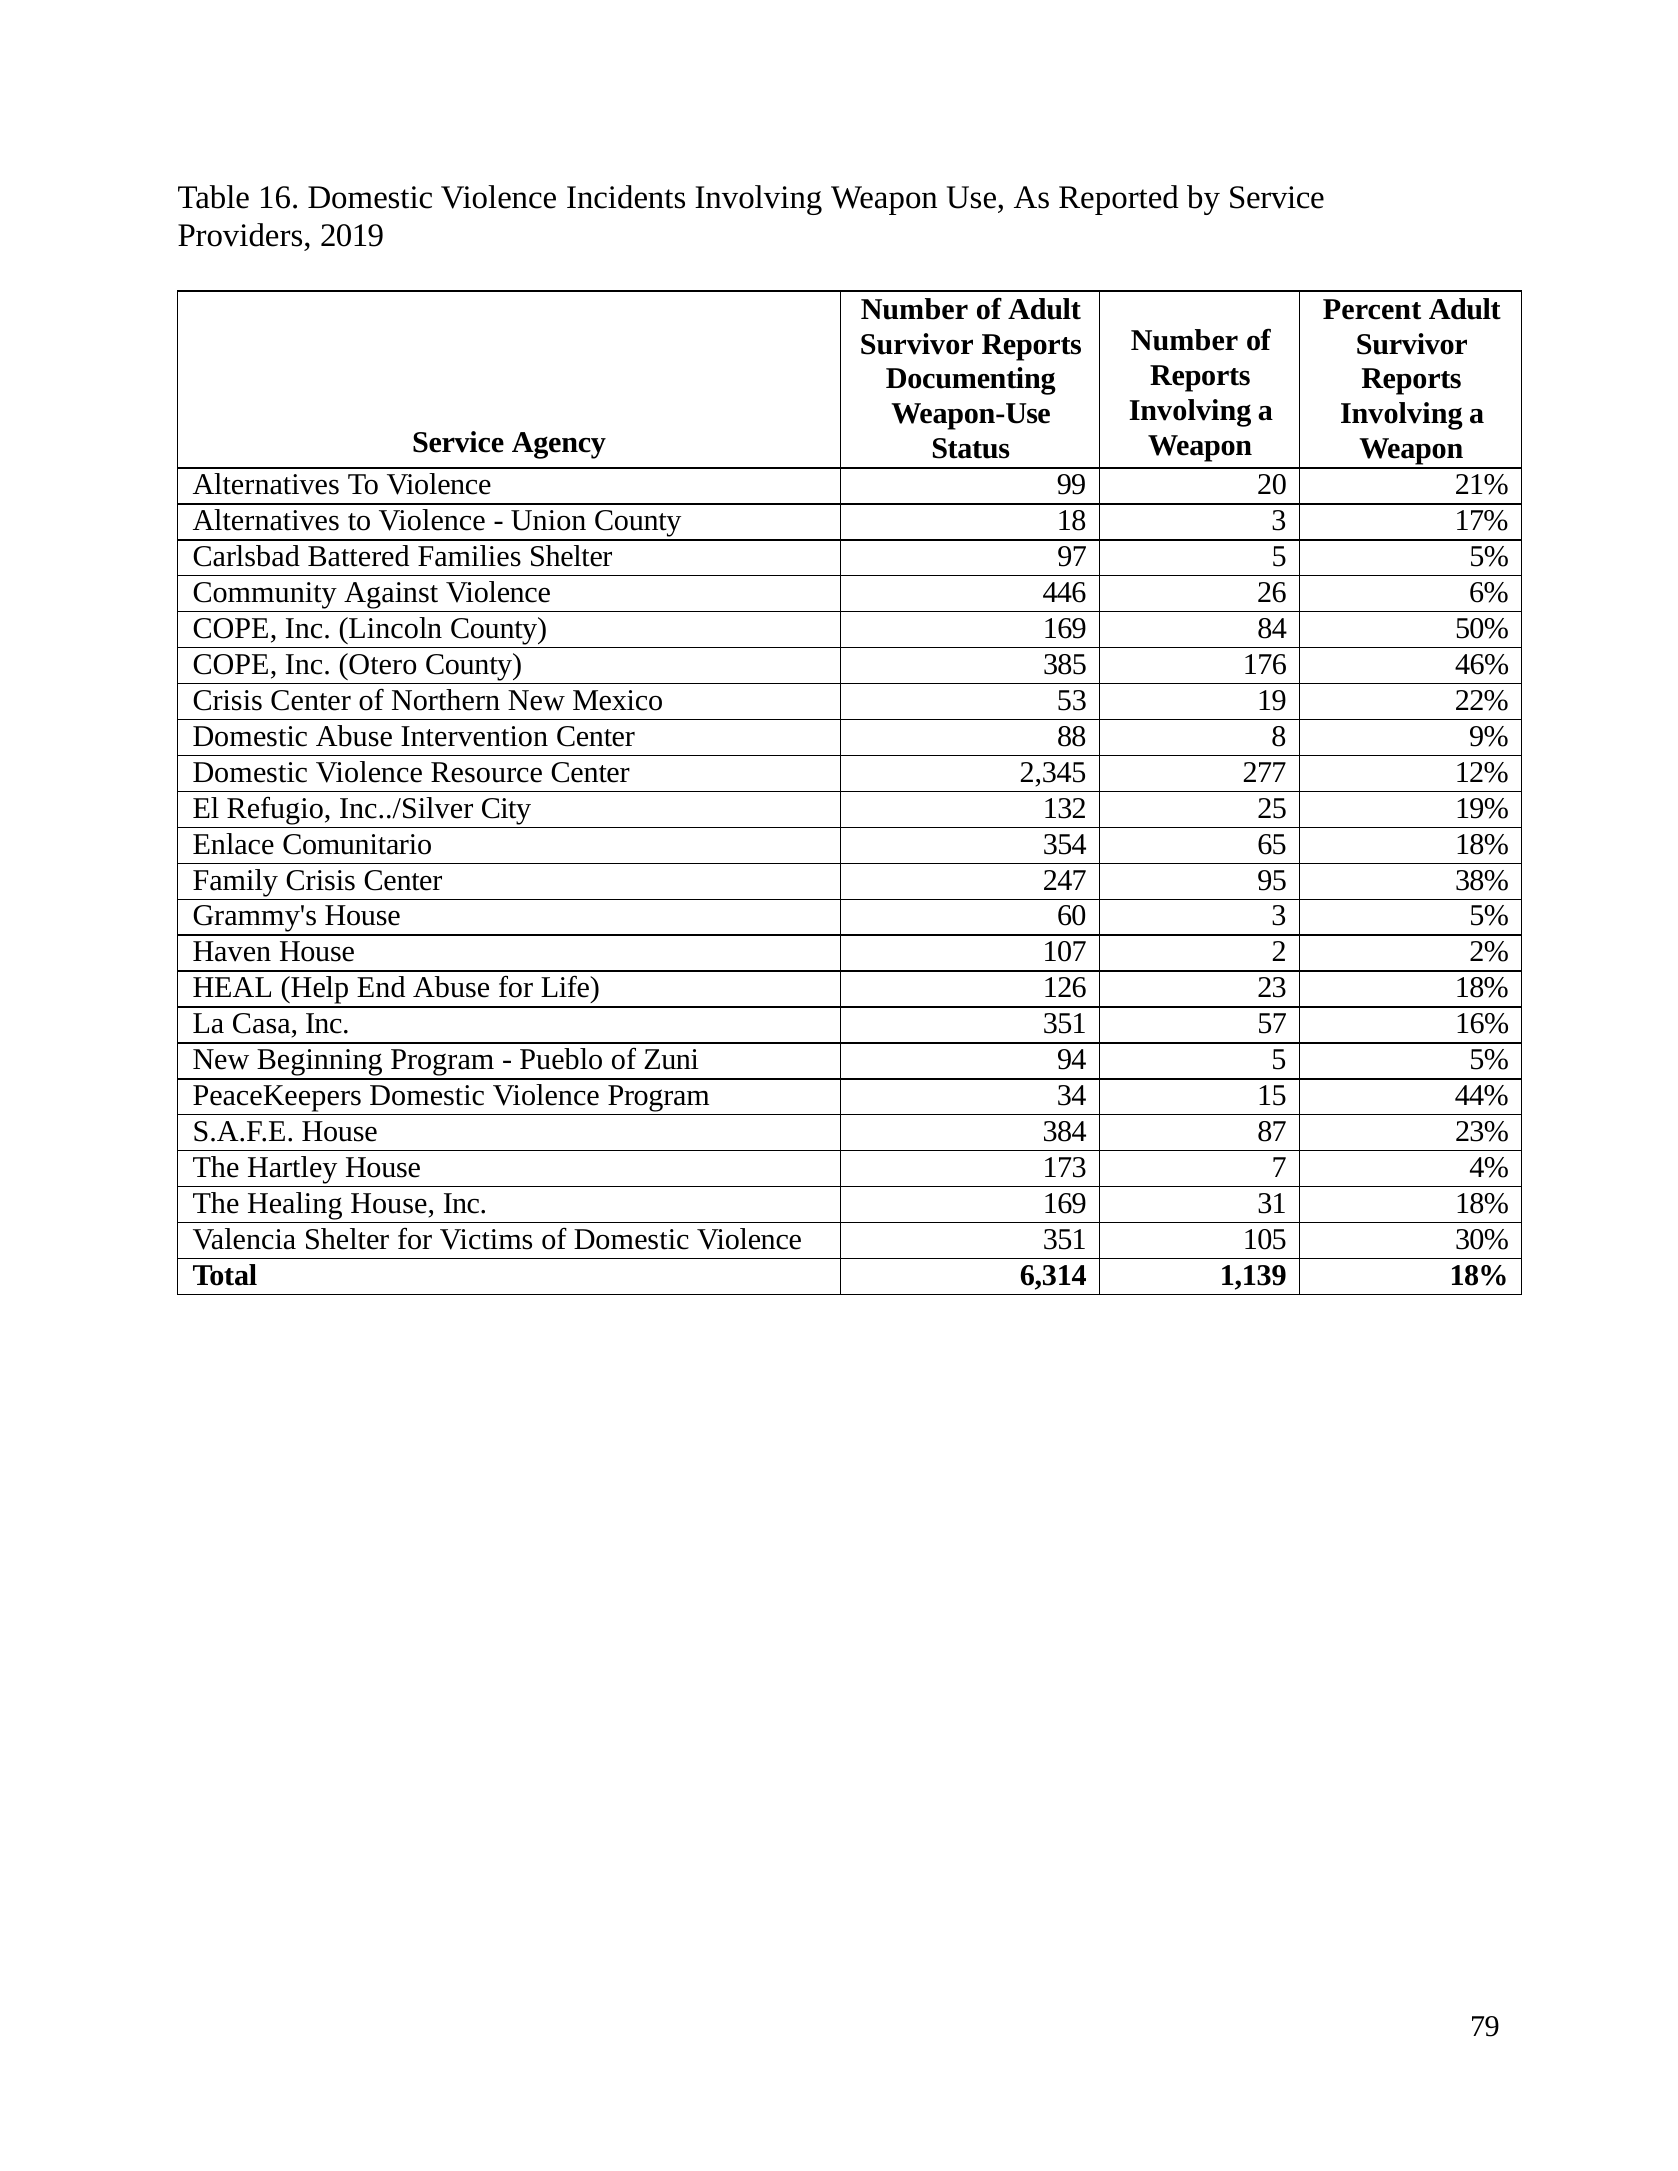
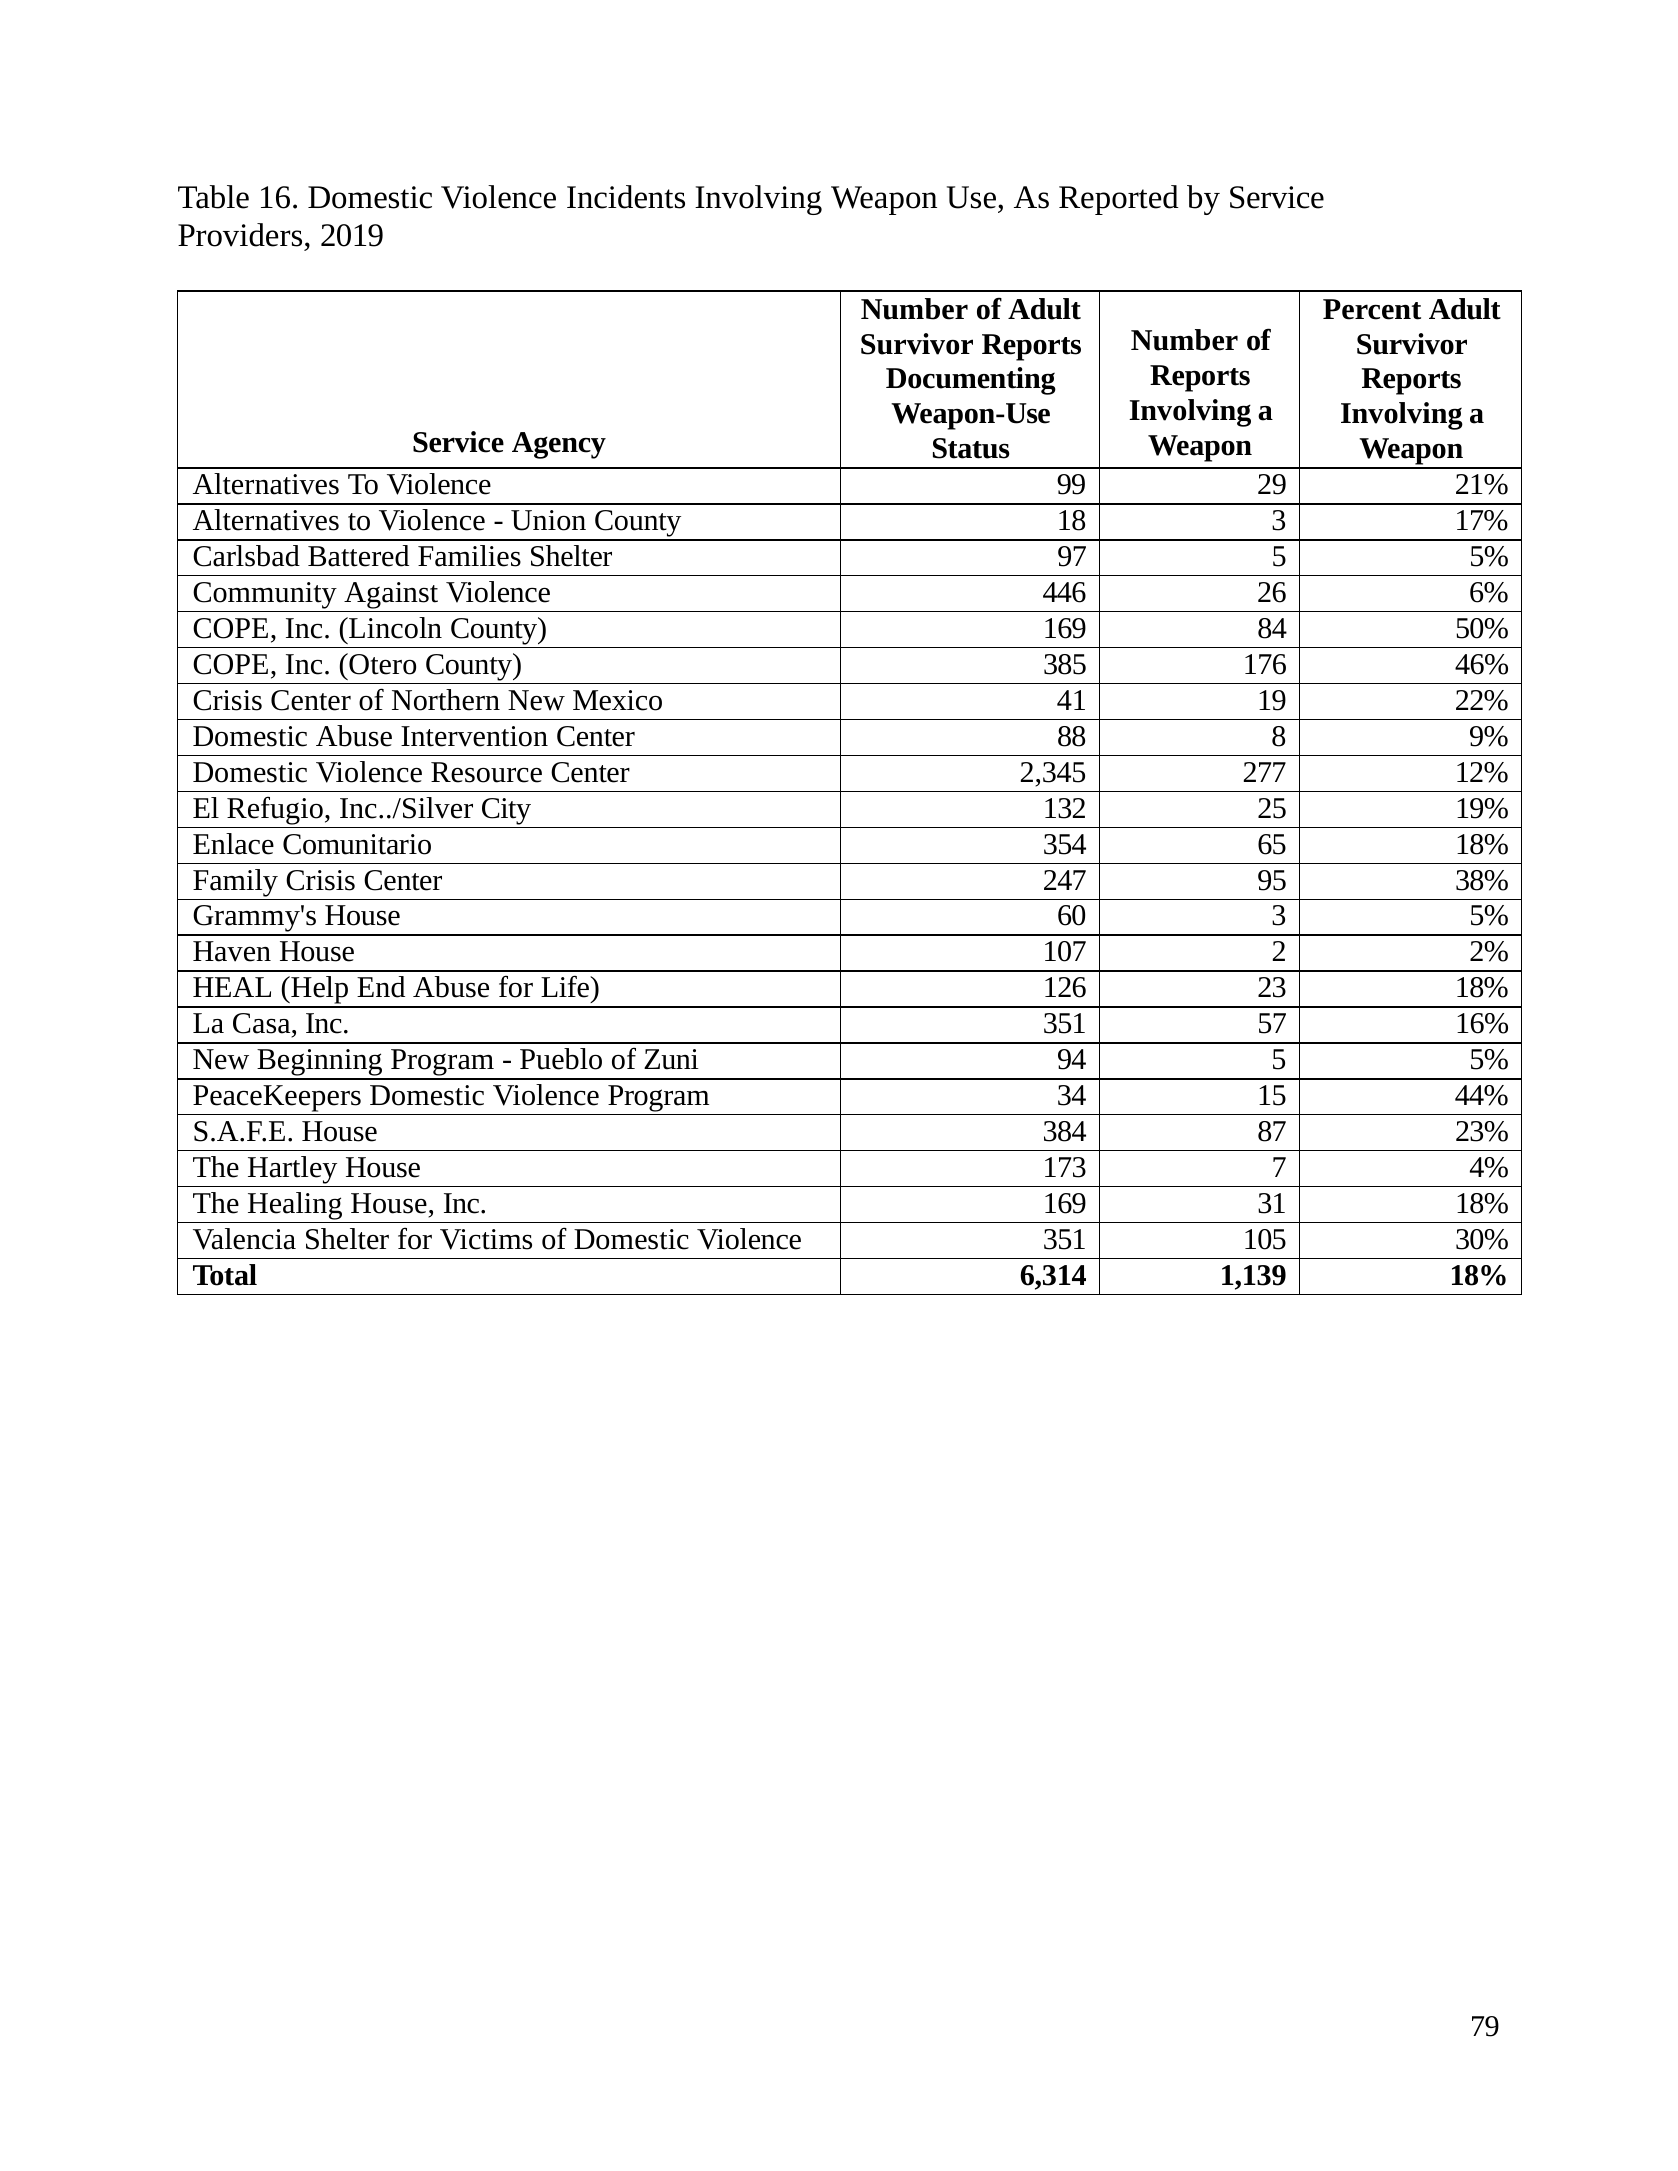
20: 20 -> 29 (1272, 485)
53: 53 -> 41 (1072, 700)
